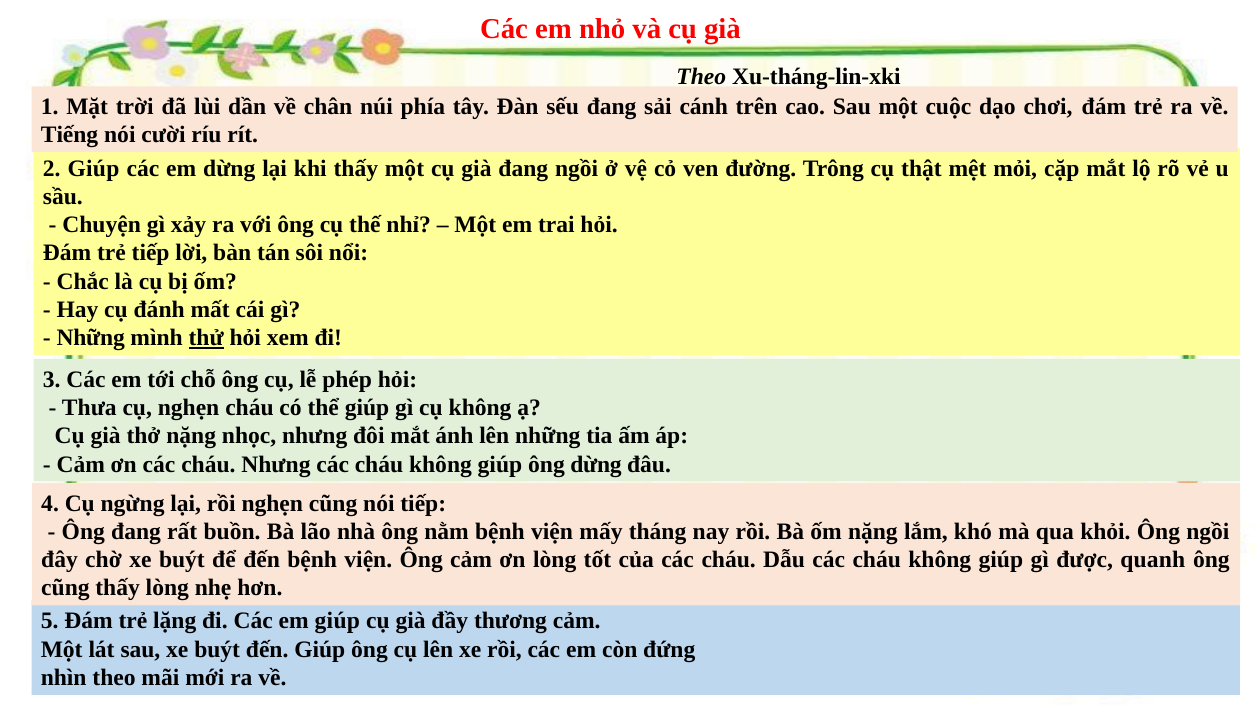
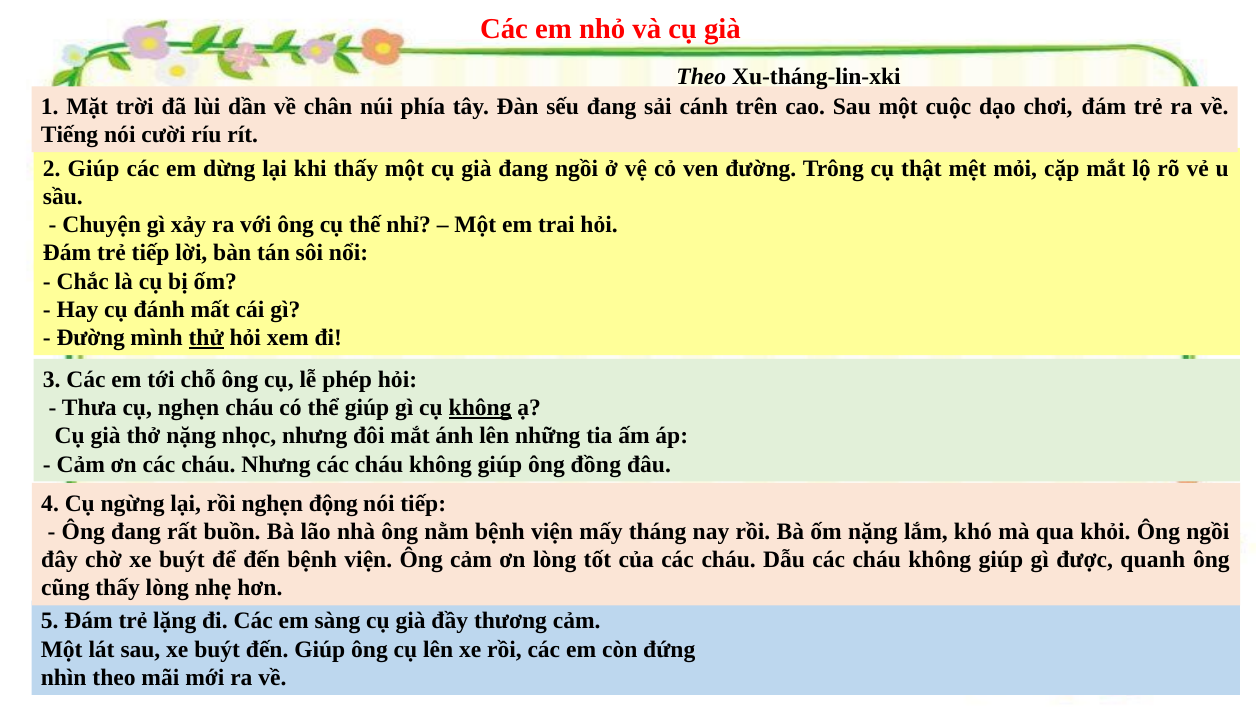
Những: Những -> Đường (91, 338)
không underline: none -> present (480, 407)
ông dừng: dừng -> đồng (596, 464)
nghẹn cũng: cũng -> động (333, 503)
em giúp: giúp -> sàng (337, 621)
